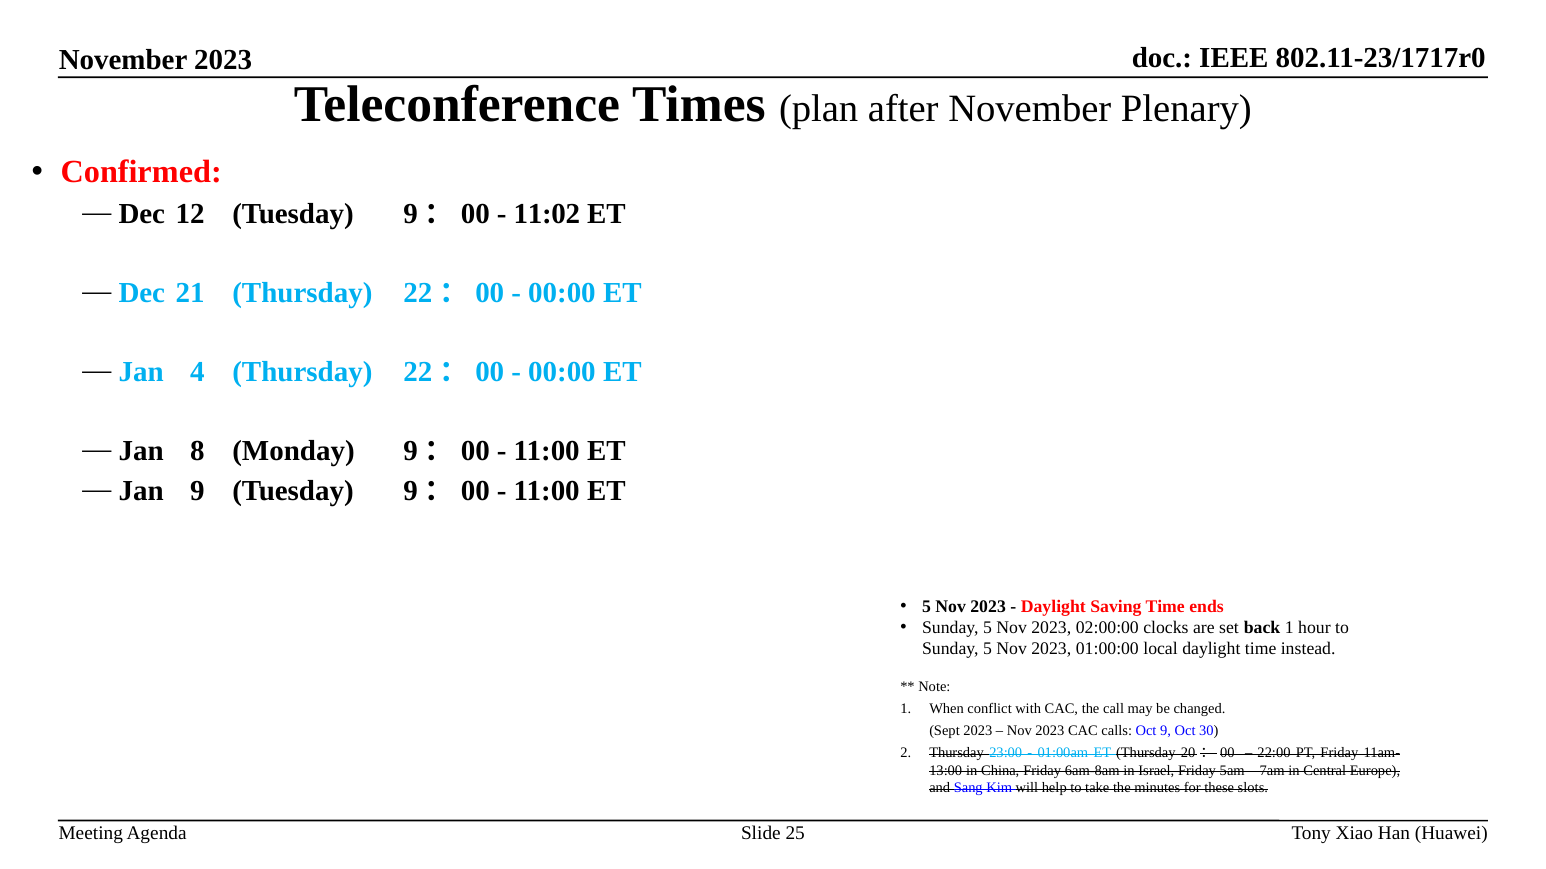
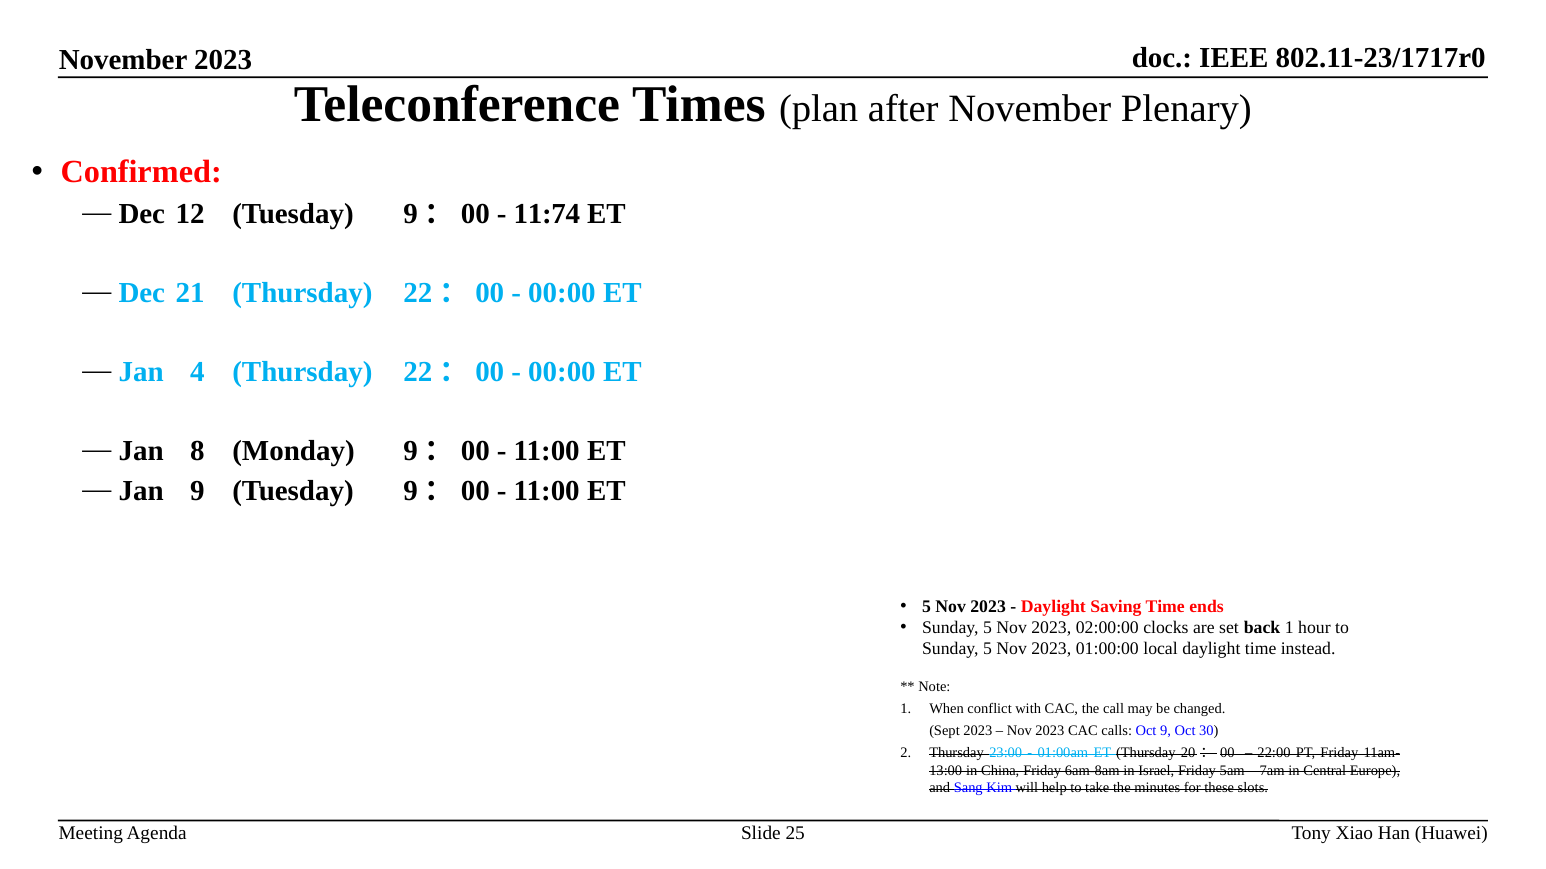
11:02: 11:02 -> 11:74 (547, 214)
